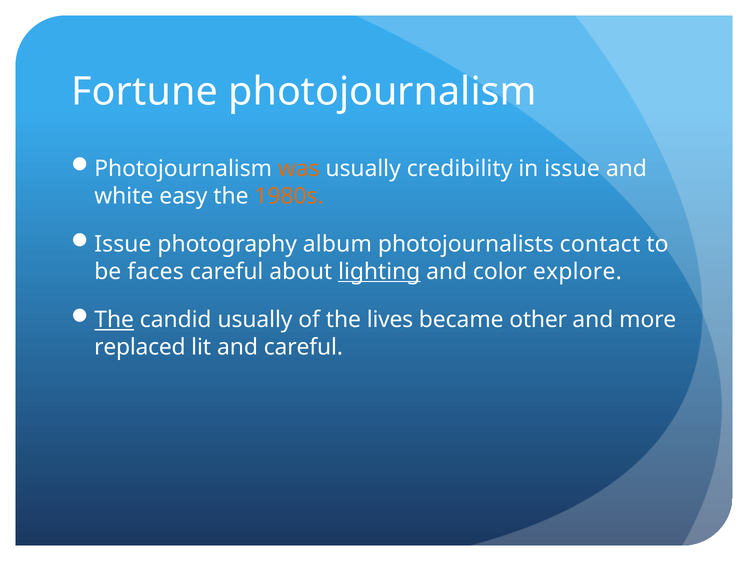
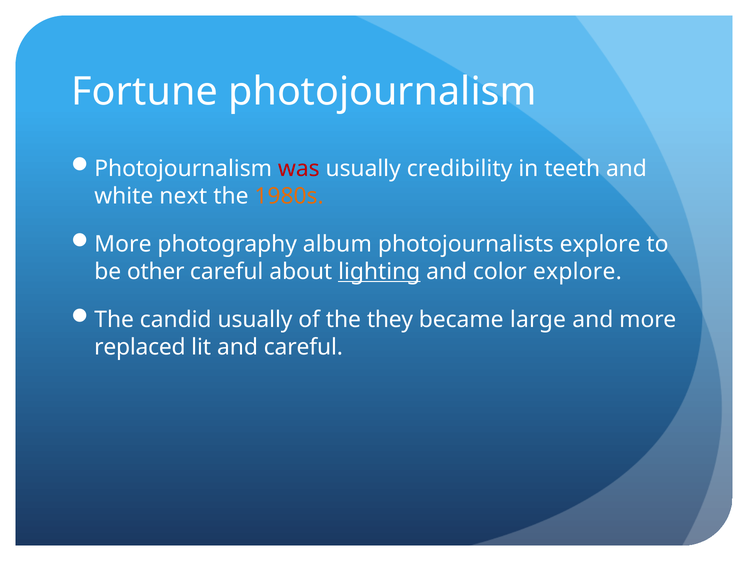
was colour: orange -> red (299, 169)
in issue: issue -> teeth (572, 169)
easy: easy -> next (183, 196)
Issue: Issue -> More (123, 244)
photojournalists contact: contact -> explore (600, 244)
faces: faces -> other (156, 272)
The underline: present -> none (114, 320)
lives: lives -> they (390, 320)
other: other -> large (538, 320)
